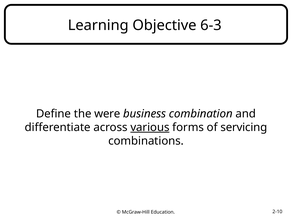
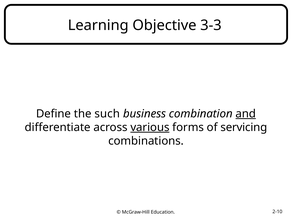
6-3: 6-3 -> 3-3 (211, 25)
were: were -> such (107, 114)
and underline: none -> present (246, 114)
